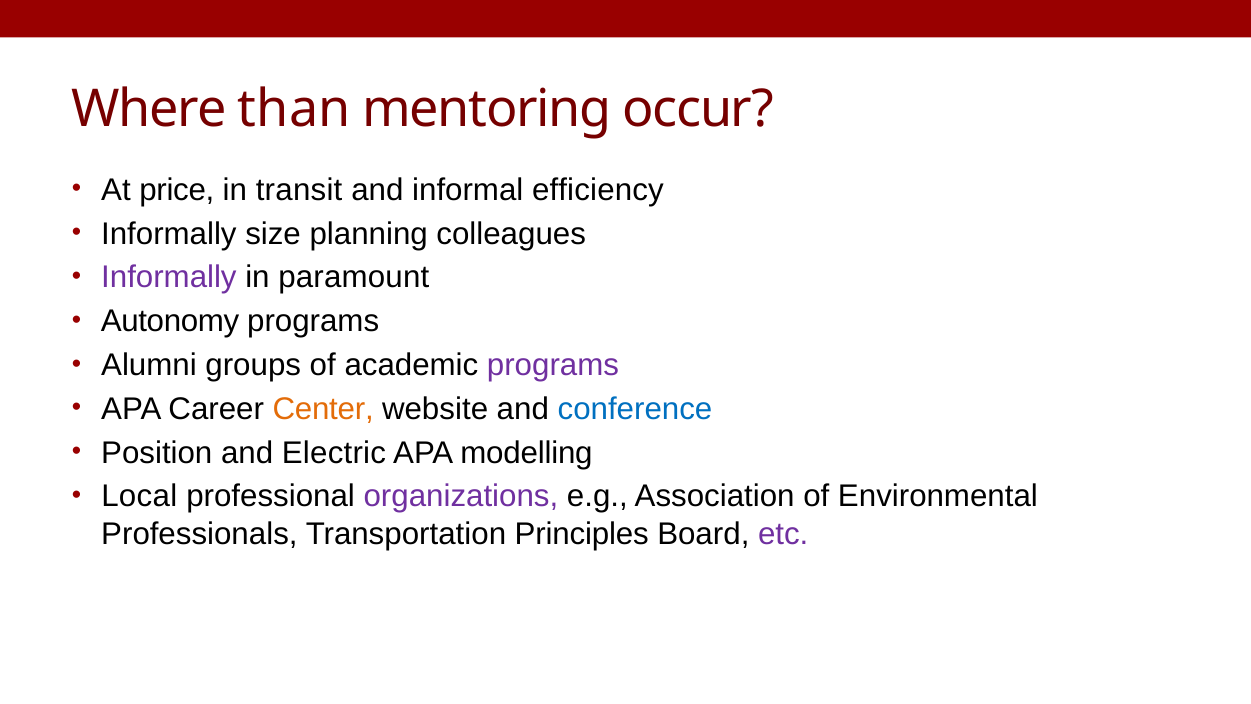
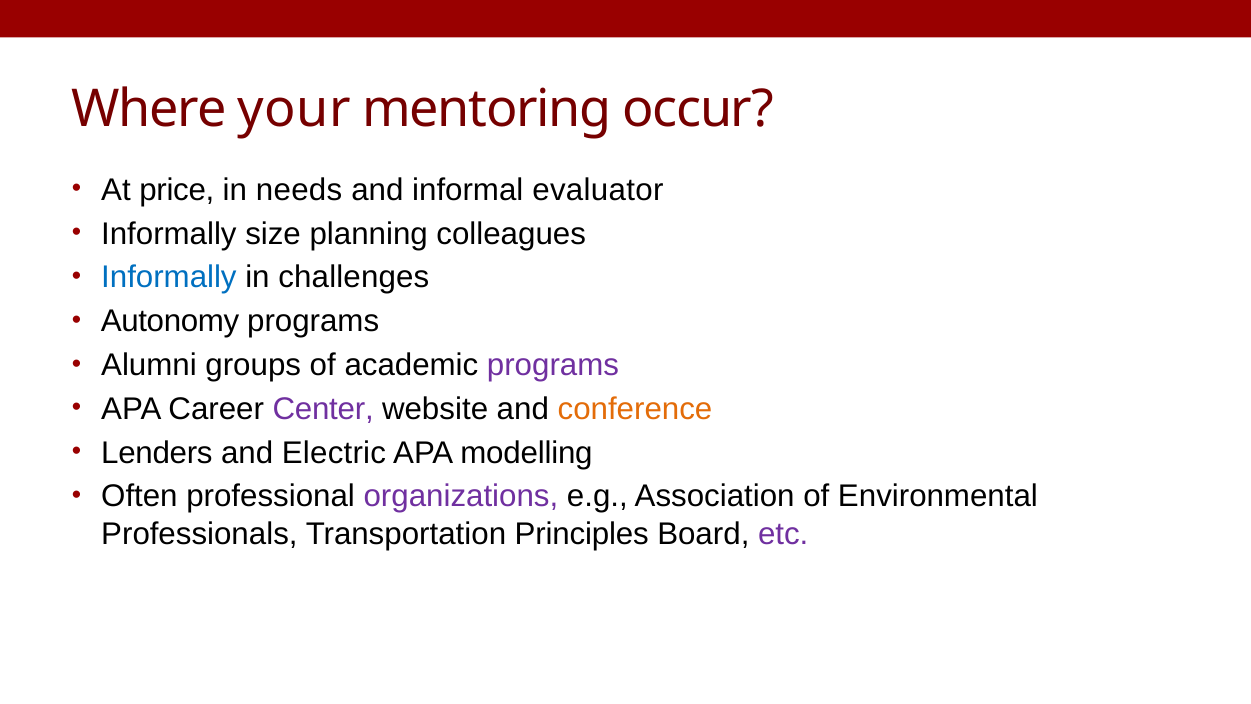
than: than -> your (294, 109)
transit: transit -> needs (299, 190)
efficiency: efficiency -> evaluator (598, 190)
Informally colour: purple -> blue (169, 277)
paramount: paramount -> challenges (354, 277)
Center colour: orange -> purple (323, 409)
conference colour: blue -> orange (635, 409)
Position: Position -> Lenders (157, 452)
Local: Local -> Often (139, 496)
